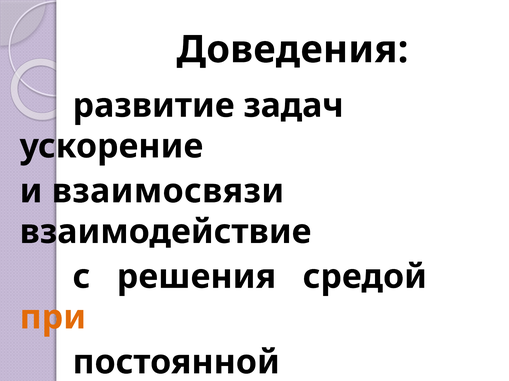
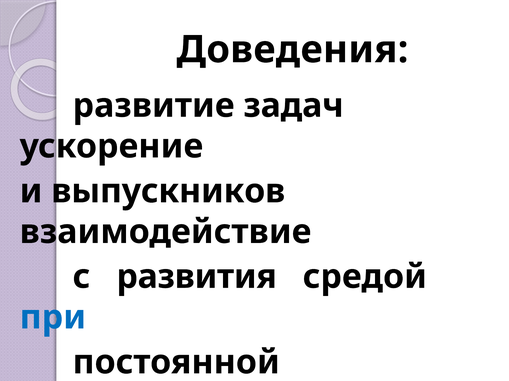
взаимосвязи: взаимосвязи -> выпускников (168, 192)
решения: решения -> развития (197, 277)
при colour: orange -> blue (53, 318)
